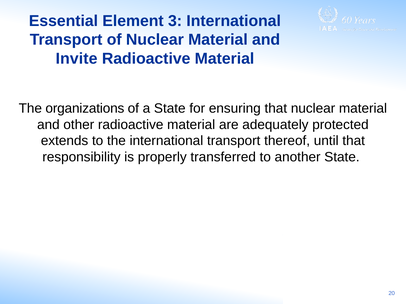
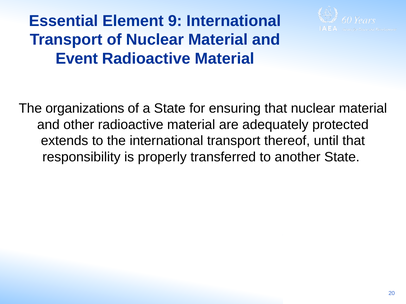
3: 3 -> 9 (175, 21)
Invite: Invite -> Event (77, 59)
